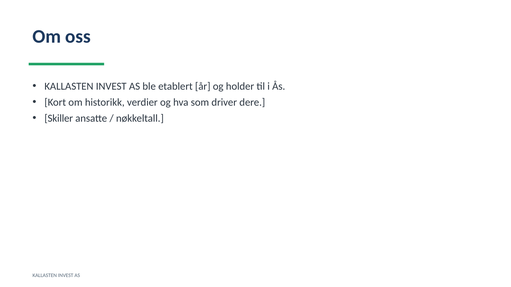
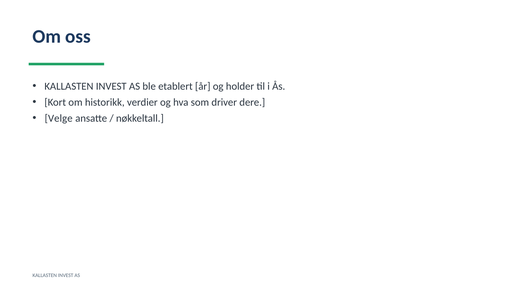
Skiller: Skiller -> Velge (59, 119)
